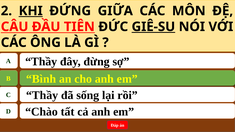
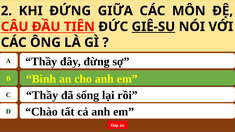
KHI underline: present -> none (31, 11)
